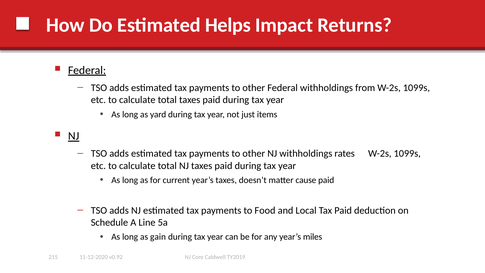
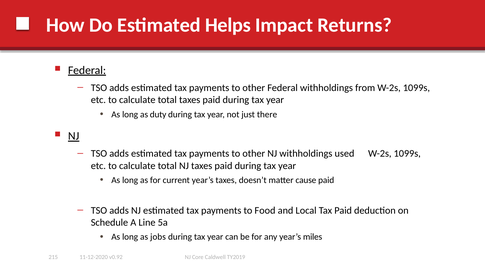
yard: yard -> duty (158, 114)
items: items -> there (267, 114)
rates: rates -> used (344, 153)
gain: gain -> jobs (158, 237)
